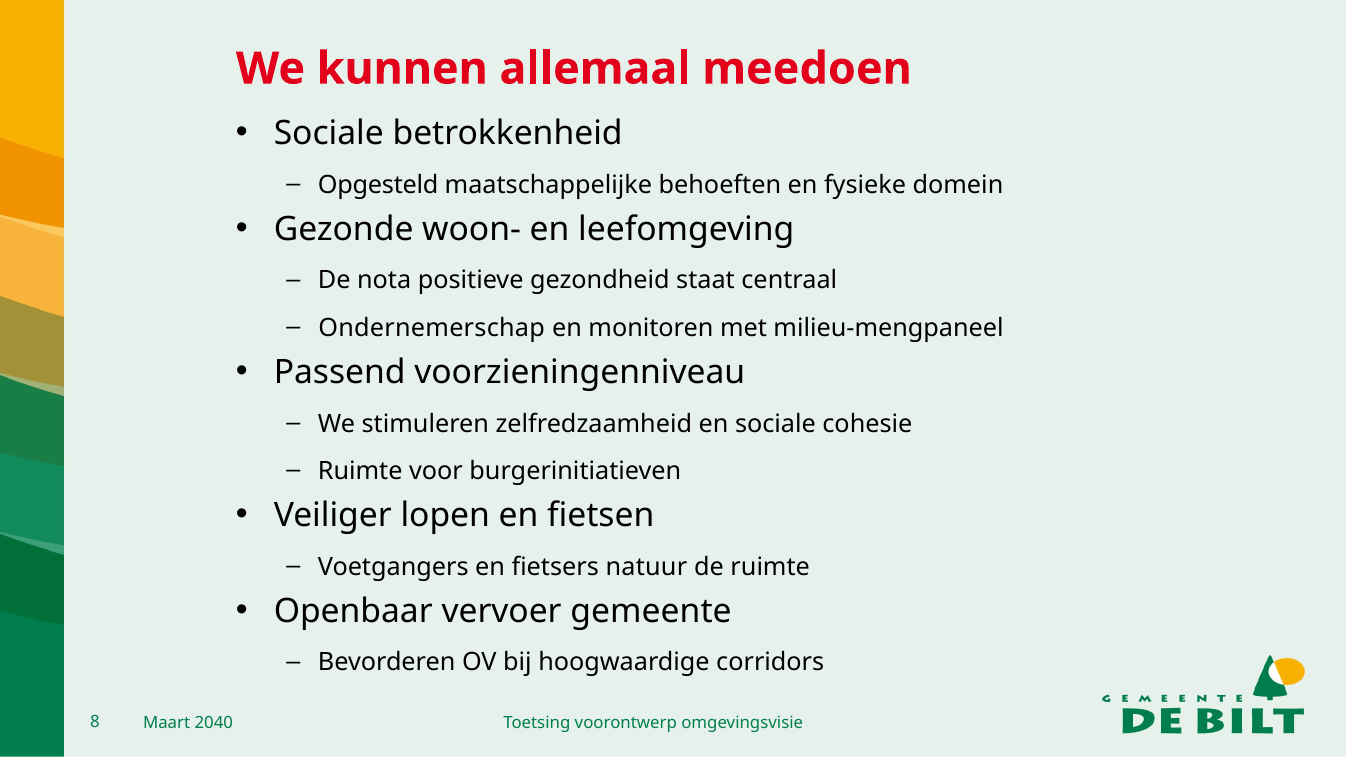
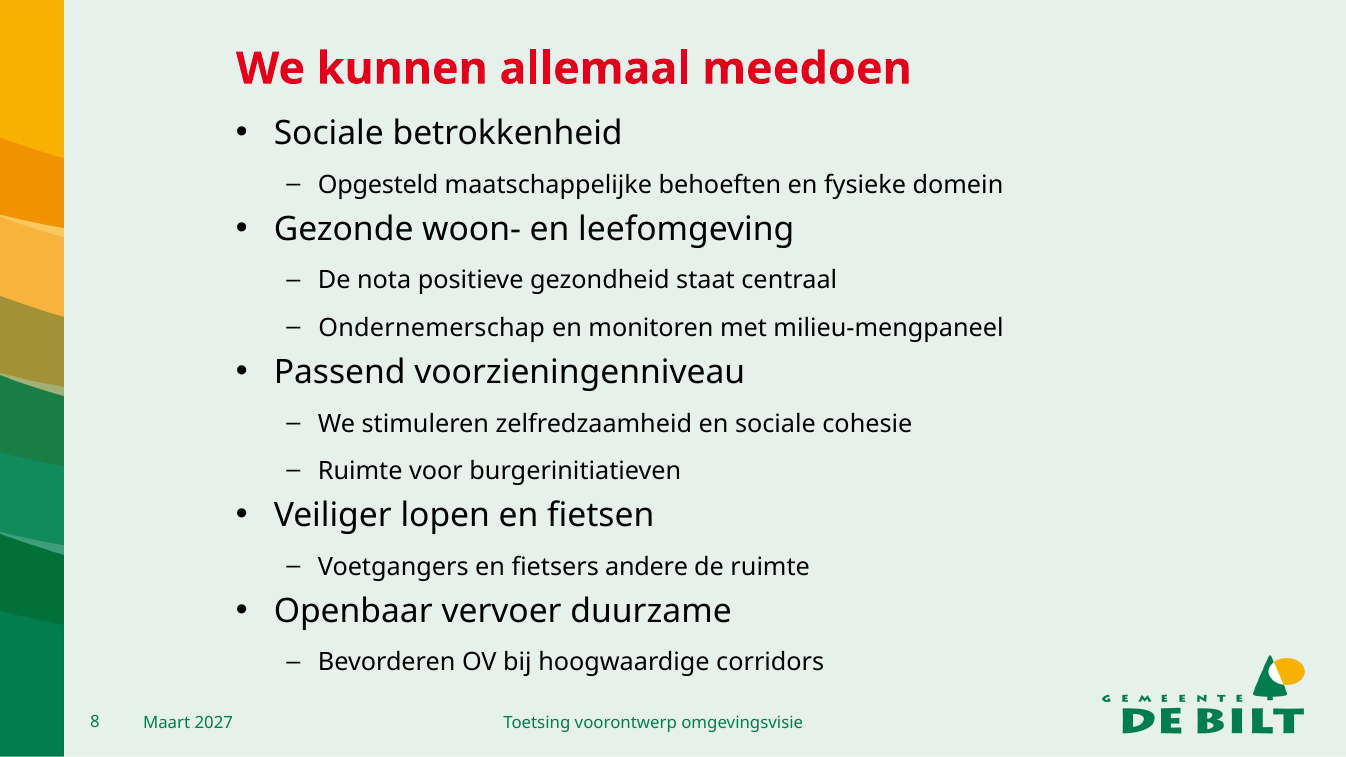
natuur: natuur -> andere (647, 567)
gemeente: gemeente -> duurzame (651, 611)
2040: 2040 -> 2027 (214, 723)
